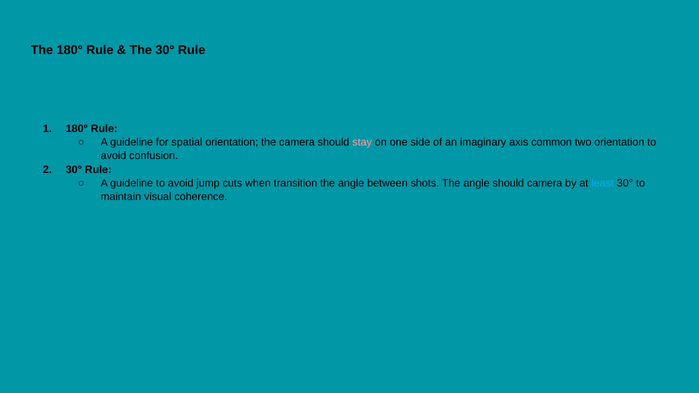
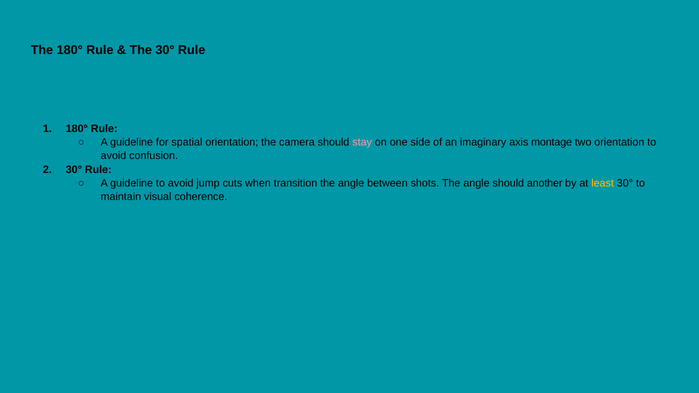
common: common -> montage (552, 142)
should camera: camera -> another (545, 183)
least colour: light blue -> yellow (603, 183)
